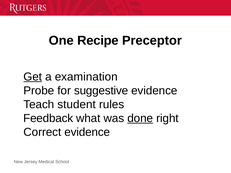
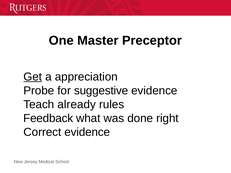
Recipe: Recipe -> Master (98, 41)
examination: examination -> appreciation (86, 77)
student: student -> already (77, 105)
done underline: present -> none (140, 118)
